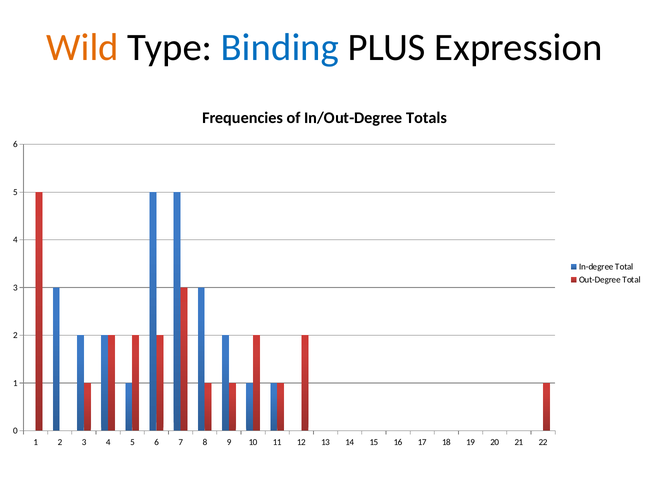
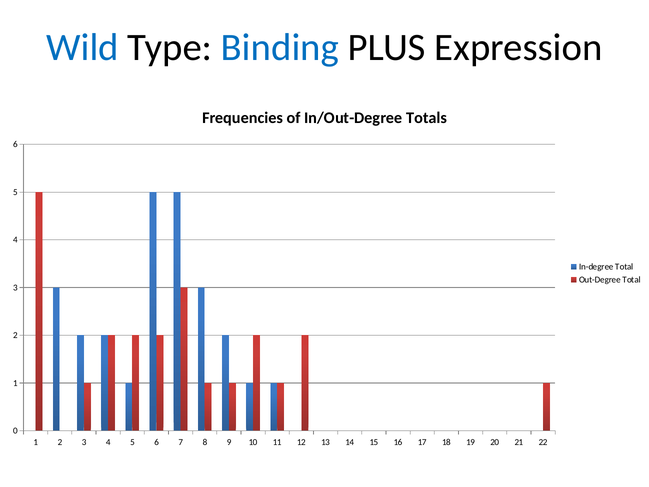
Wild colour: orange -> blue (82, 47)
